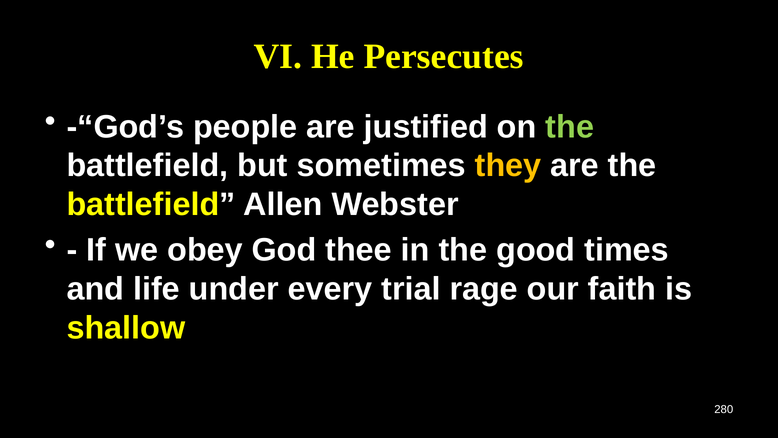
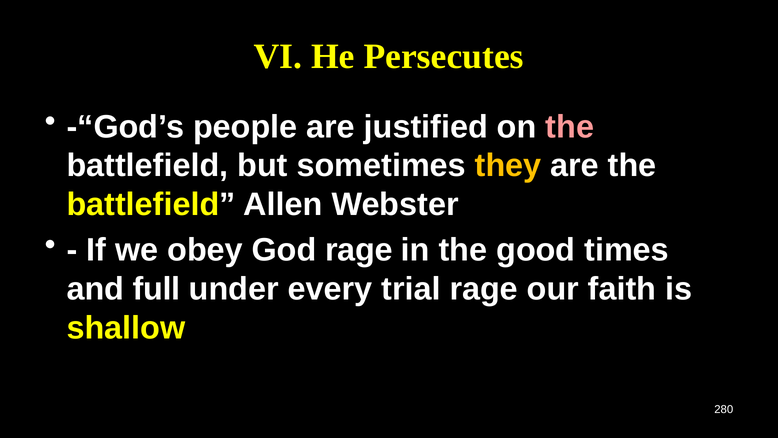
the colour: light green -> pink (570, 127)
God thee: thee -> rage (359, 250)
life: life -> full (157, 289)
